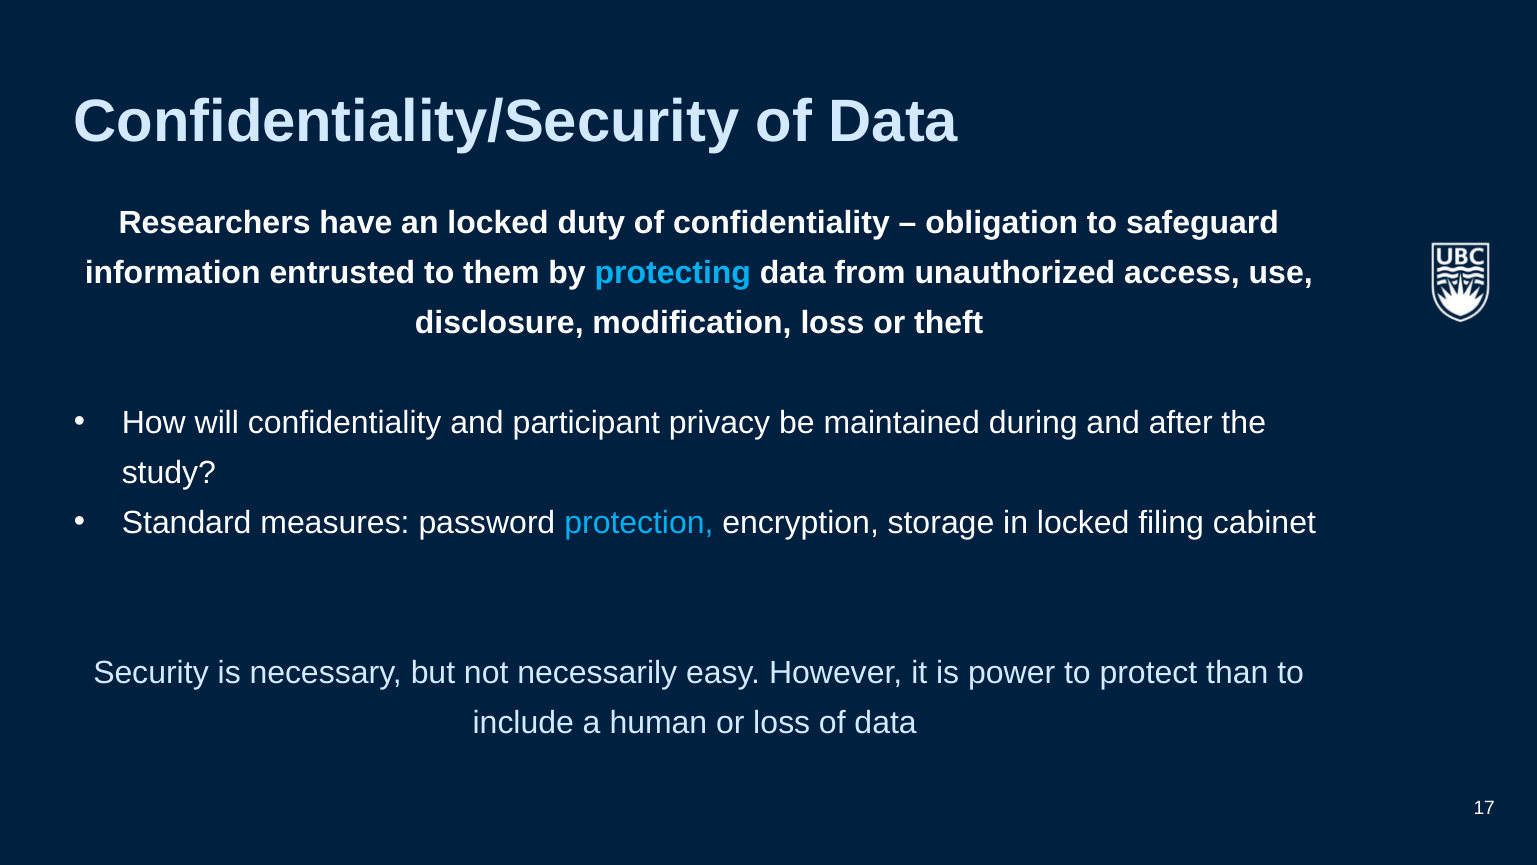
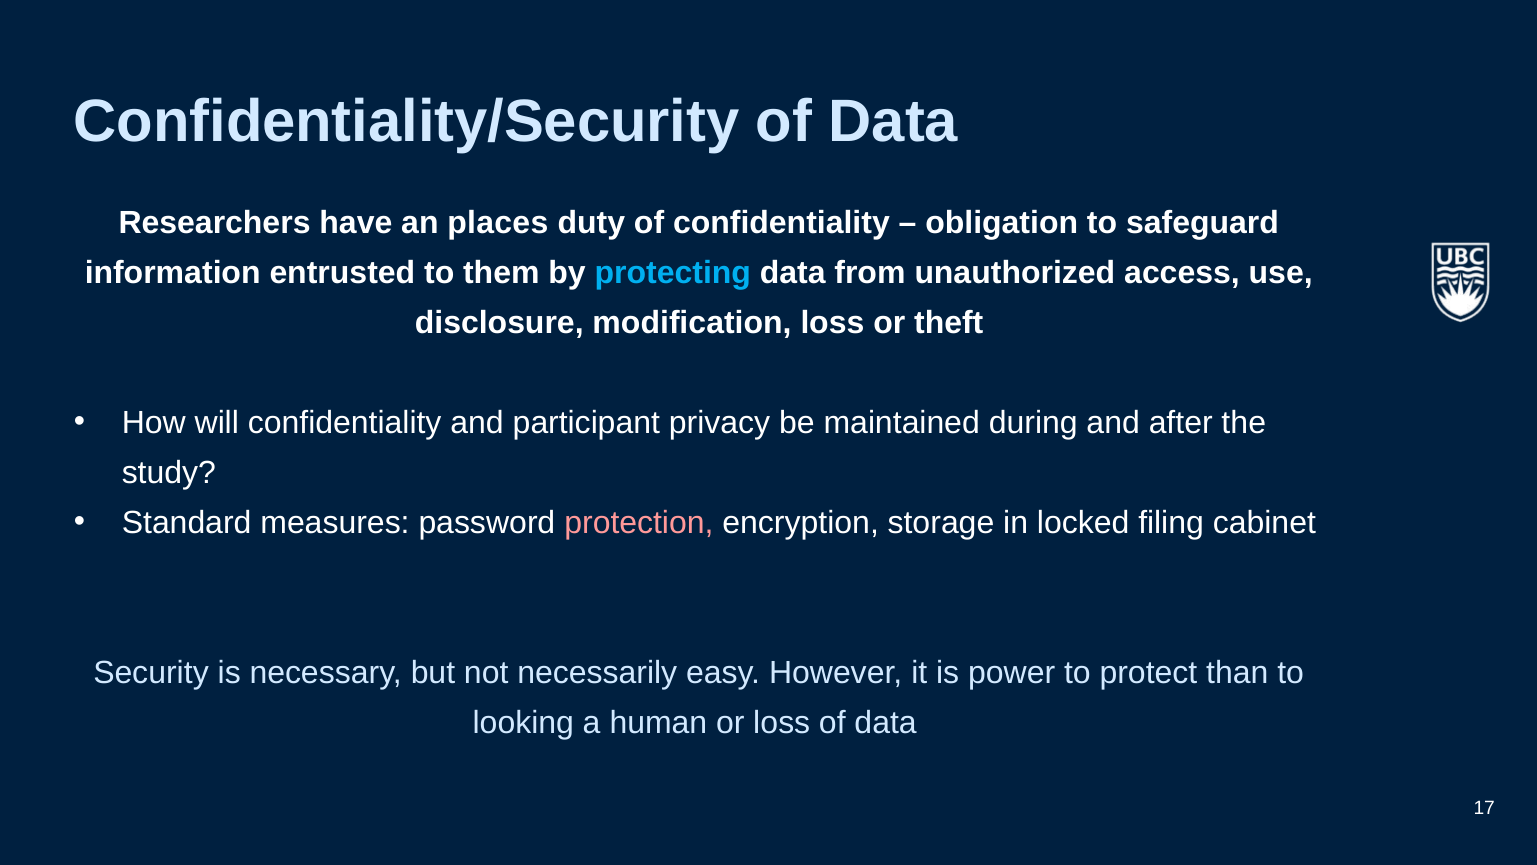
an locked: locked -> places (498, 223)
protection colour: light blue -> pink (639, 523)
include: include -> looking (523, 722)
